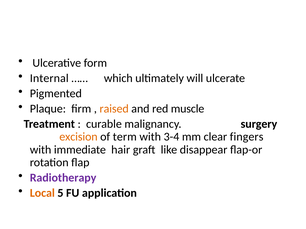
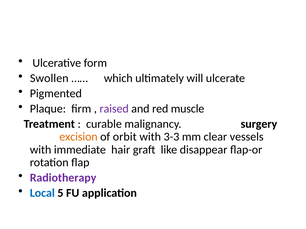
Internal: Internal -> Swollen (49, 78)
raised colour: orange -> purple (114, 109)
term: term -> orbit (125, 137)
3-4: 3-4 -> 3-3 (171, 137)
fingers: fingers -> vessels (247, 137)
Local colour: orange -> blue (42, 193)
